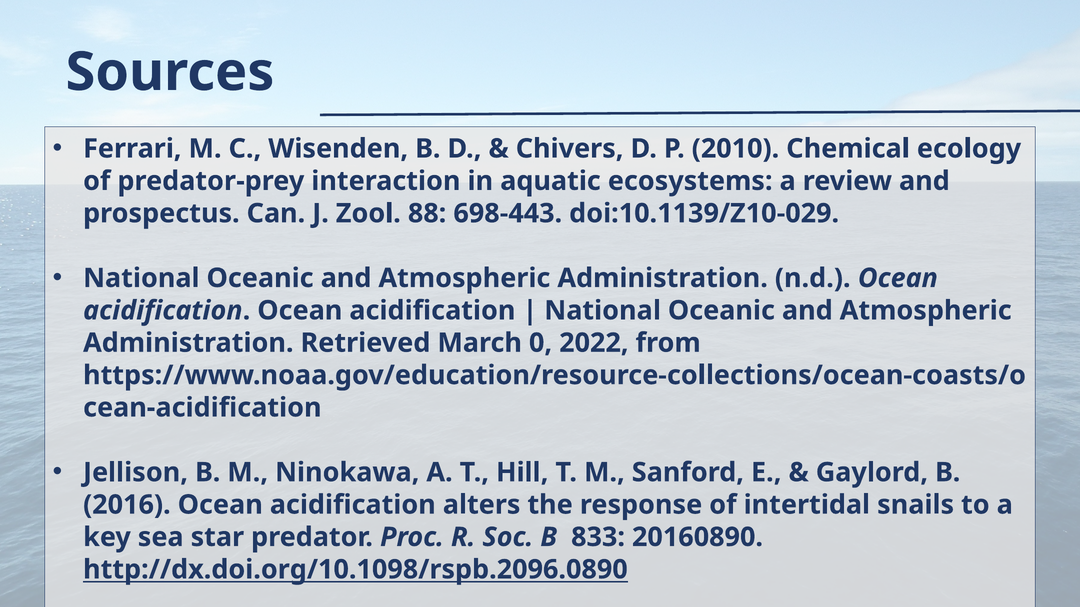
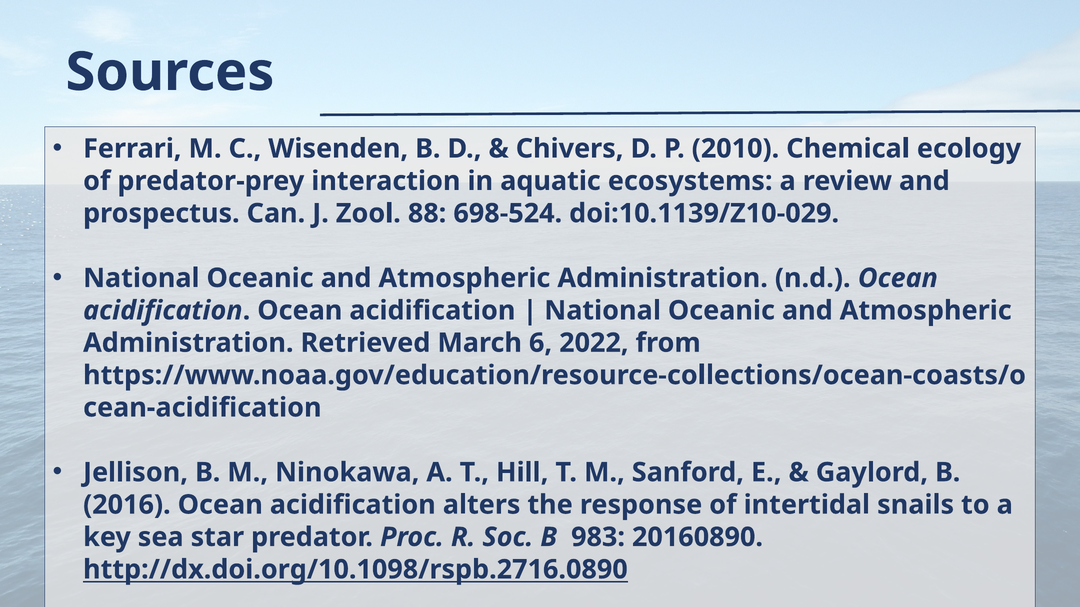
698-443: 698-443 -> 698-524 (508, 214)
0: 0 -> 6 (541, 343)
833: 833 -> 983 (598, 538)
http://dx.doi.org/10.1098/rspb.2096.0890: http://dx.doi.org/10.1098/rspb.2096.0890 -> http://dx.doi.org/10.1098/rspb.2716.0890 (355, 570)
